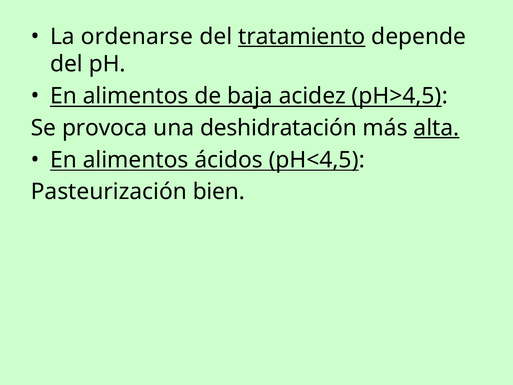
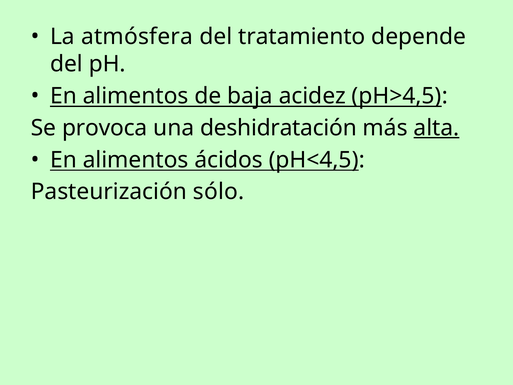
ordenarse: ordenarse -> atmósfera (137, 37)
tratamiento underline: present -> none (302, 37)
bien: bien -> sólo (219, 192)
